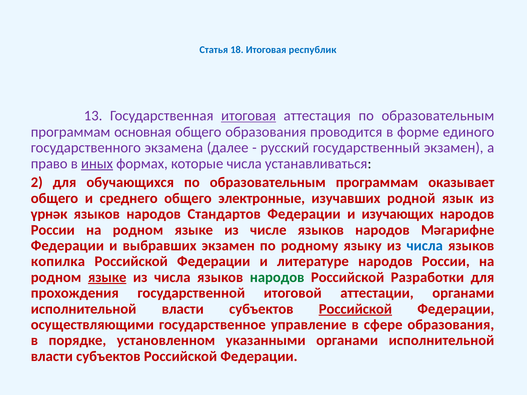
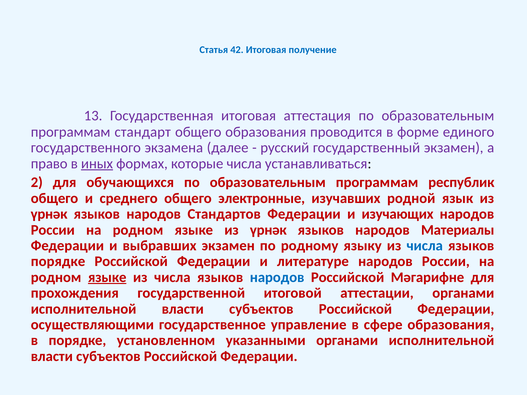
18: 18 -> 42 (237, 50)
республик: республик -> получение (313, 50)
итоговая underline: present -> none (249, 116)
основная: основная -> стандарт (143, 132)
оказывает: оказывает -> республик (461, 183)
языке из числе: числе -> үрнәк (268, 230)
Мәгарифне: Мәгарифне -> Материалы (458, 230)
копилка: копилка -> порядке (58, 262)
народов colour: green -> blue (277, 277)
Разработки: Разработки -> Мәгарифне (427, 277)
Российской underline: present -> none (355, 309)
